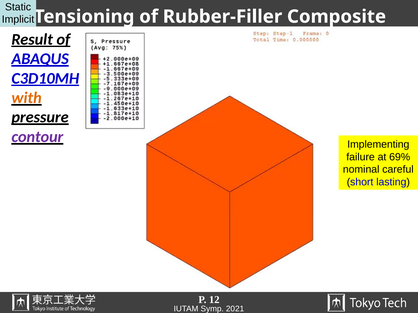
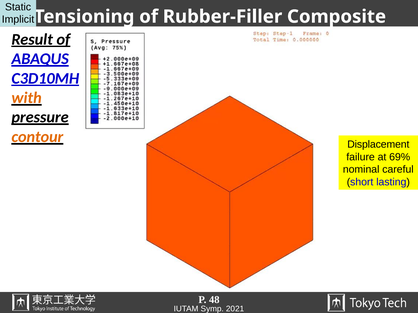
contour colour: purple -> orange (37, 137)
Implementing: Implementing -> Displacement (378, 145)
12: 12 -> 48 (214, 300)
